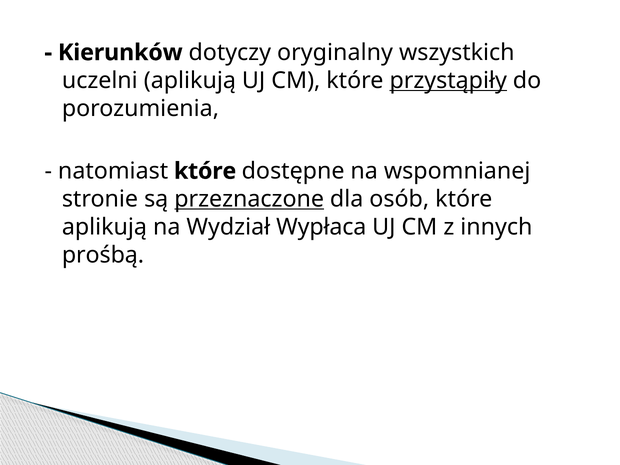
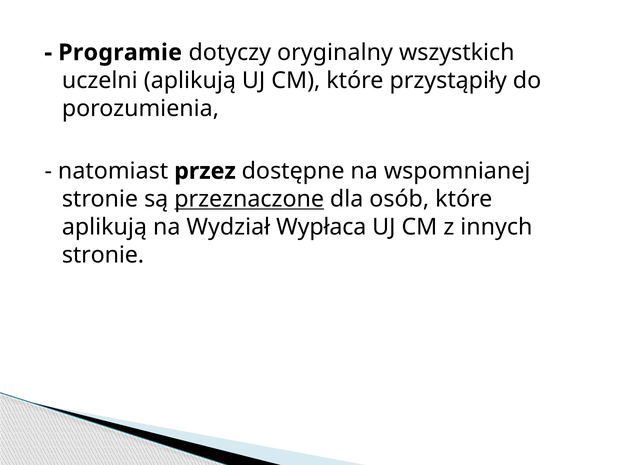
Kierunków: Kierunków -> Programie (120, 53)
przystąpiły underline: present -> none (448, 80)
natomiast które: które -> przez (205, 171)
prośbą: prośbą -> stronie (103, 255)
